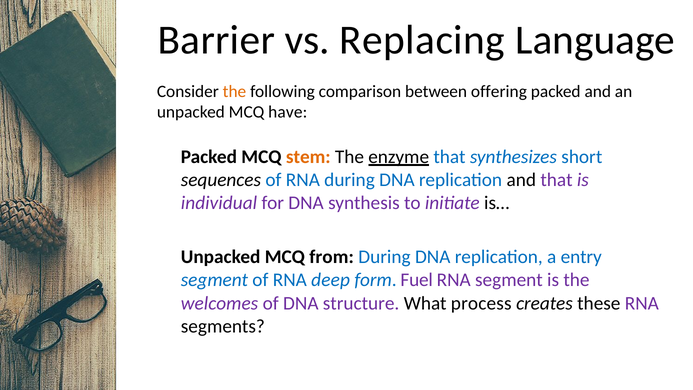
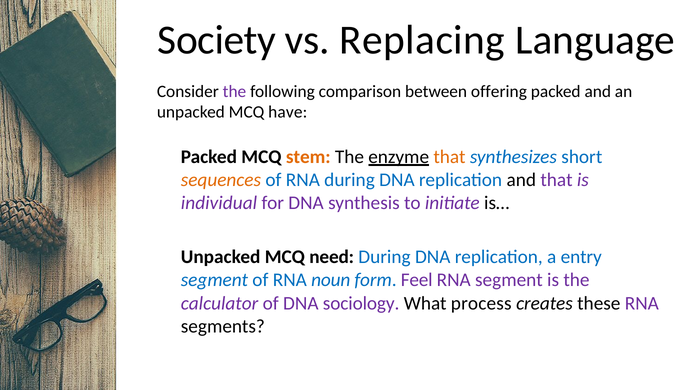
Barrier: Barrier -> Society (217, 40)
the colour: orange -> purple (234, 91)
that colour: blue -> orange (449, 157)
sequences colour: black -> orange (221, 180)
from: from -> need (332, 257)
deep: deep -> noun (331, 280)
Fuel: Fuel -> Feel (417, 280)
welcomes: welcomes -> calculator (220, 303)
structure: structure -> sociology (361, 303)
